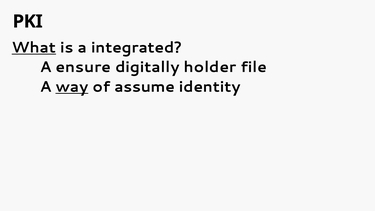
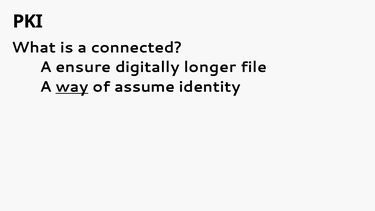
What underline: present -> none (34, 48)
integrated: integrated -> connected (136, 48)
holder: holder -> longer (210, 67)
